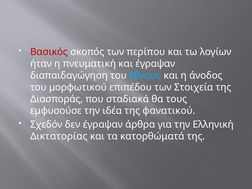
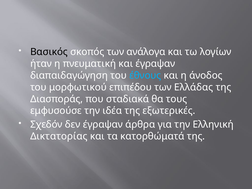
Βασικός colour: red -> black (49, 52)
περίπου: περίπου -> ανάλογα (146, 52)
Στοιχεία: Στοιχεία -> Ελλάδας (194, 87)
φανατικού: φανατικού -> εξωτερικές (169, 111)
